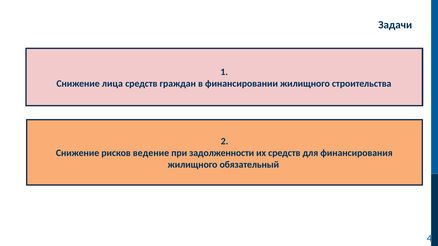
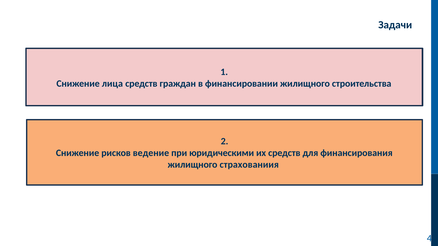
задолженности: задолженности -> юридическими (222, 153)
обязательный: обязательный -> страхованиия (249, 165)
